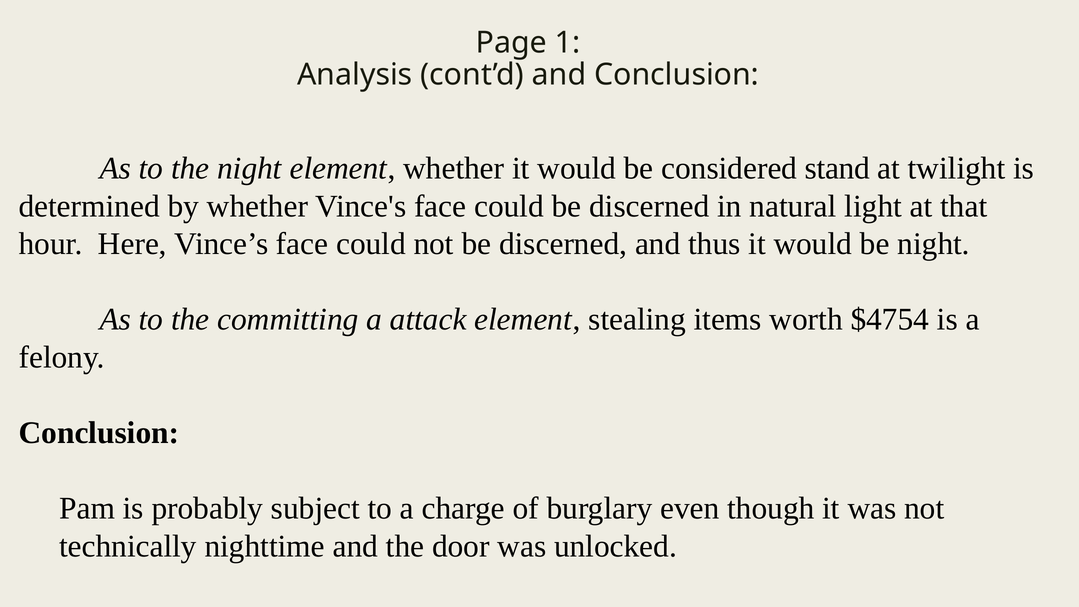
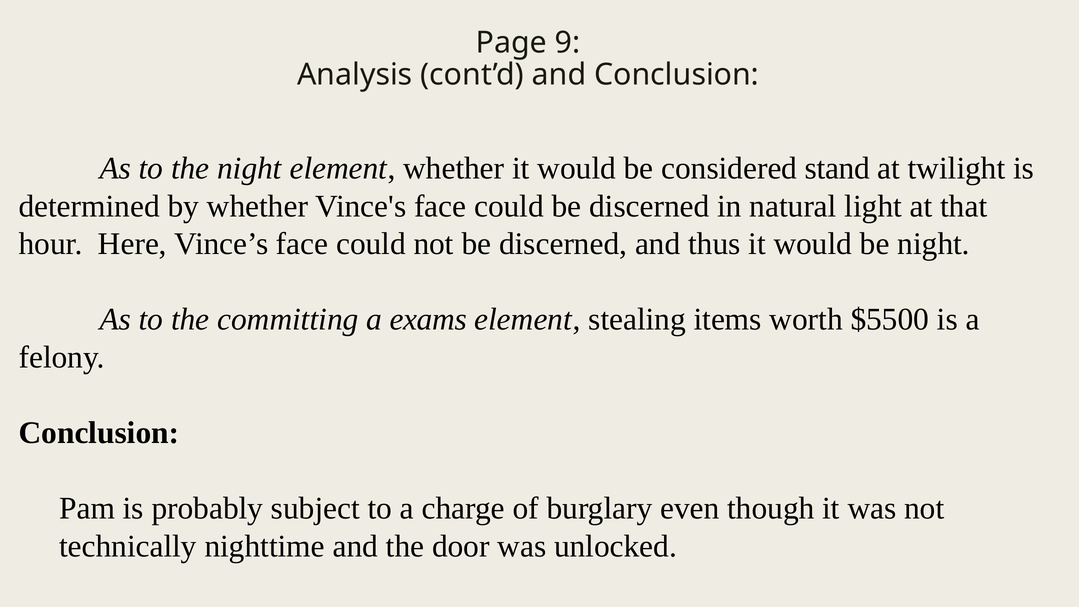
1: 1 -> 9 (568, 43)
attack: attack -> exams (428, 320)
$4754: $4754 -> $5500 (890, 320)
